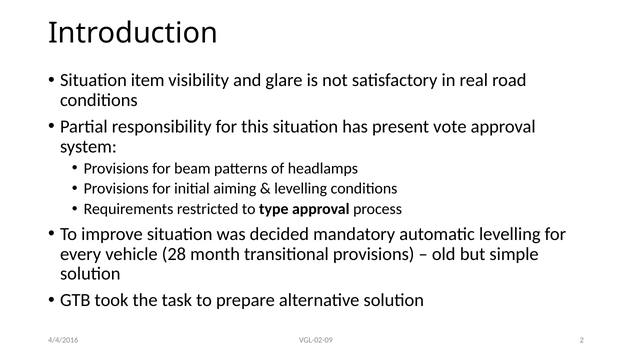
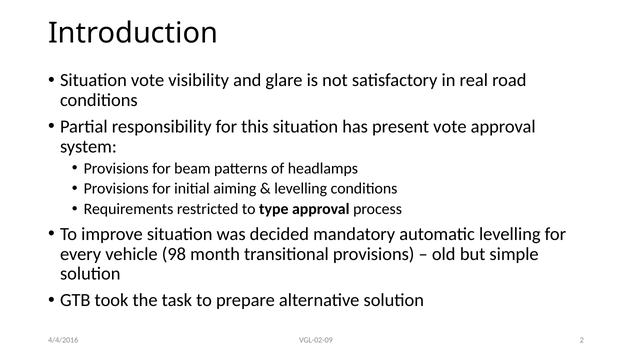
Situation item: item -> vote (148, 80)
28: 28 -> 98 (174, 254)
